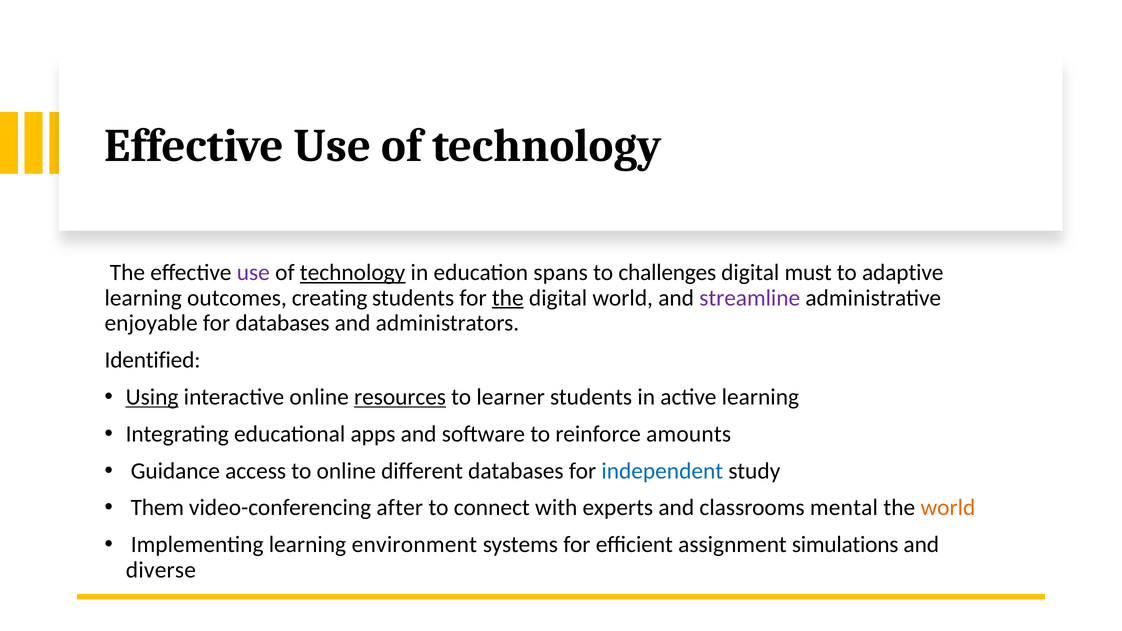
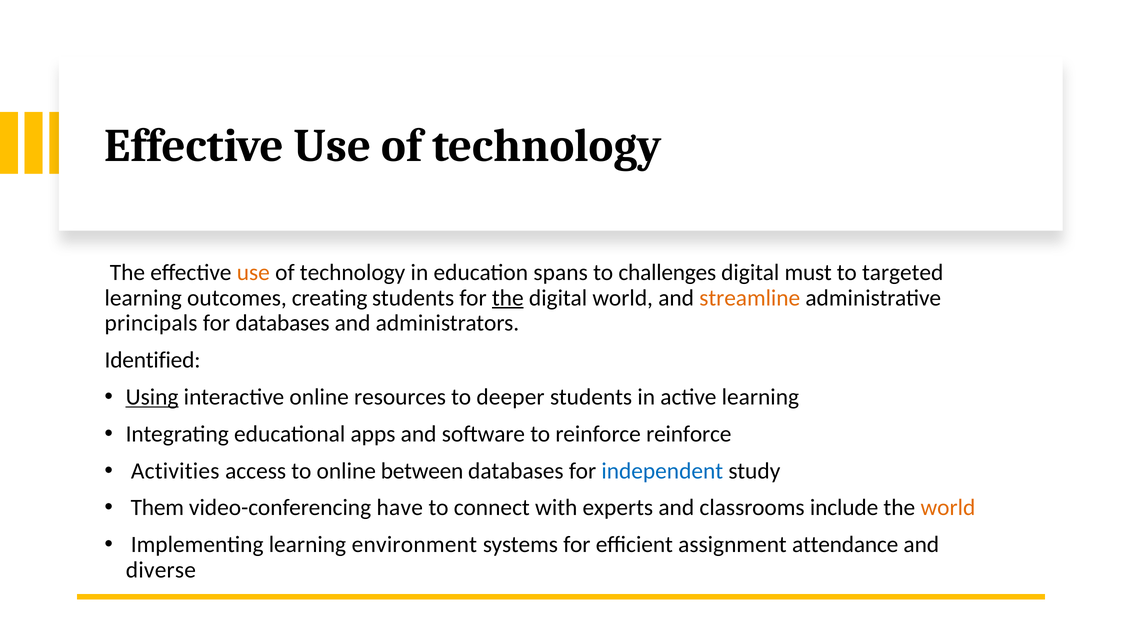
use colour: purple -> orange (253, 273)
technology underline: present -> none (353, 273)
adaptive: adaptive -> targeted (903, 273)
streamline colour: purple -> orange (750, 298)
enjoyable: enjoyable -> principals (151, 323)
resources underline: present -> none (400, 397)
learner: learner -> deeper (511, 397)
reinforce amounts: amounts -> reinforce (689, 434)
Guidance: Guidance -> Activities (175, 471)
different: different -> between (422, 471)
after: after -> have (400, 508)
mental: mental -> include (844, 508)
simulations: simulations -> attendance (845, 545)
